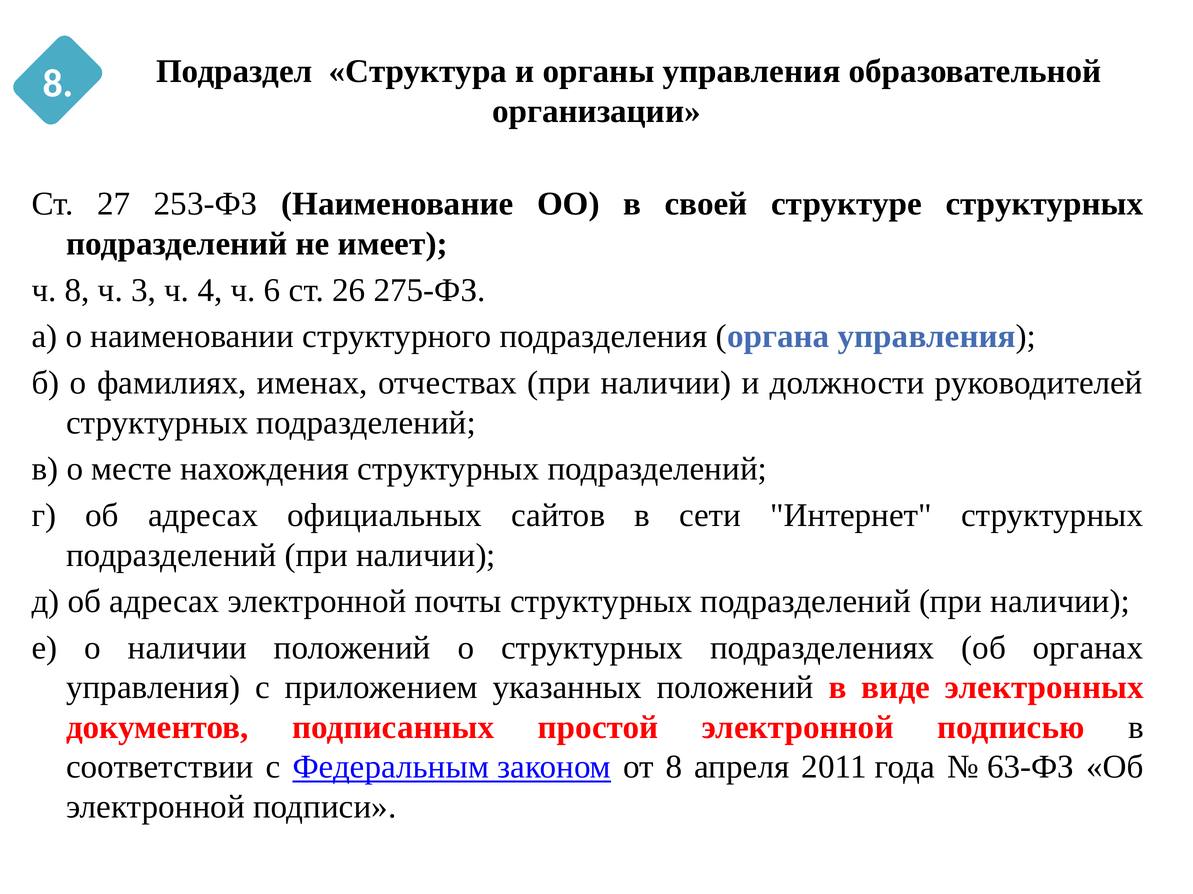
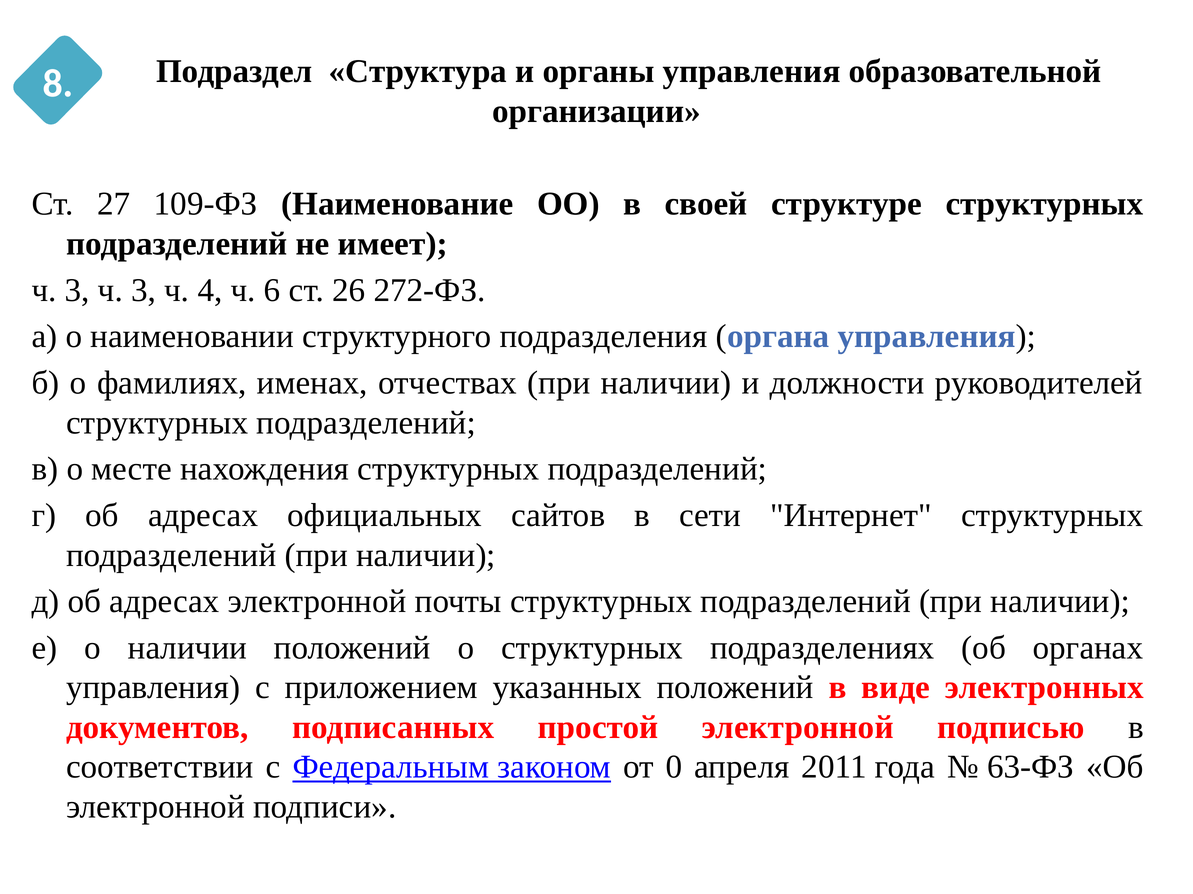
253-ФЗ: 253-ФЗ -> 109-ФЗ (206, 204)
8: 8 -> 3 (77, 290)
275-ФЗ: 275-ФЗ -> 272-ФЗ (430, 290)
от 8: 8 -> 0 (674, 768)
